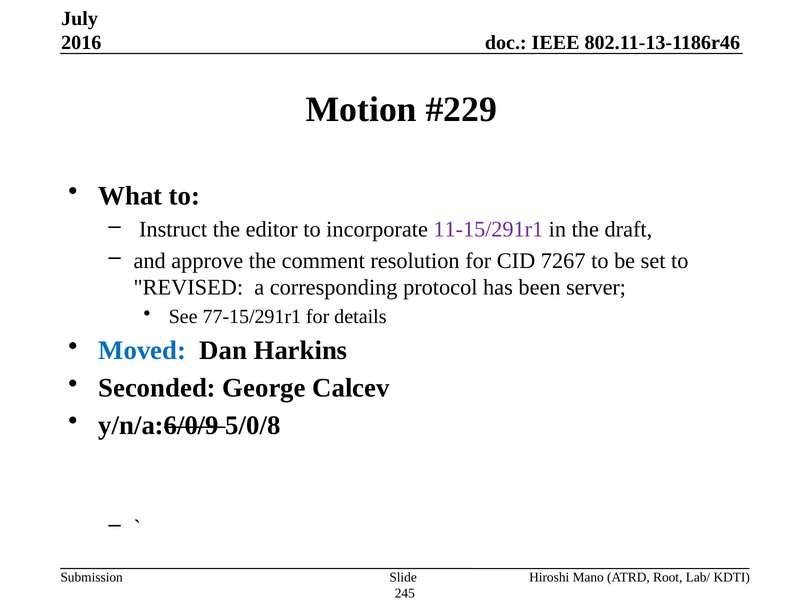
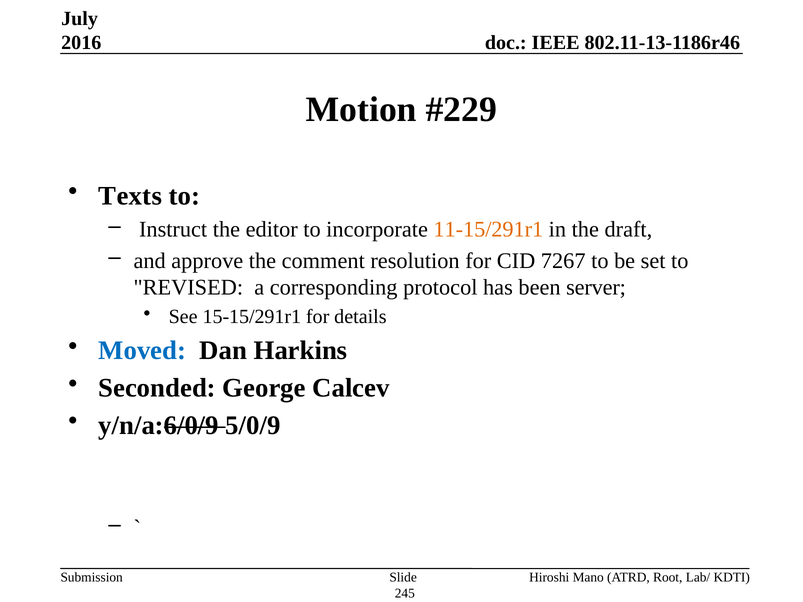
What: What -> Texts (130, 196)
11-15/291r1 colour: purple -> orange (488, 230)
77-15/291r1: 77-15/291r1 -> 15-15/291r1 (252, 317)
5/0/8: 5/0/8 -> 5/0/9 (253, 426)
